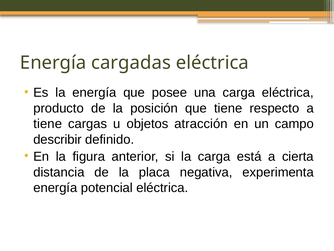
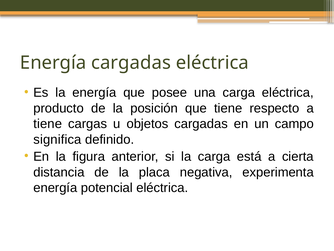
objetos atracción: atracción -> cargadas (201, 124)
describir: describir -> significa (57, 139)
